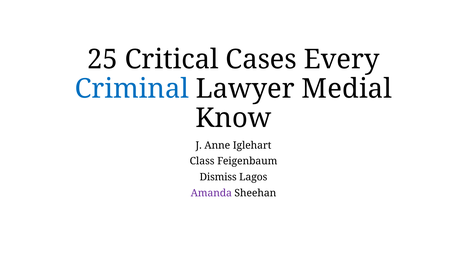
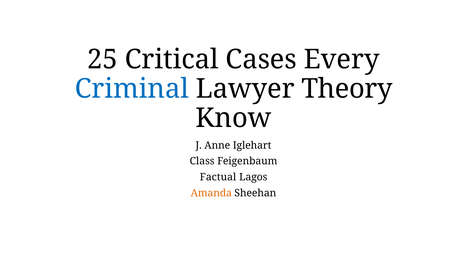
Medial: Medial -> Theory (347, 89)
Dismiss: Dismiss -> Factual (218, 177)
Amanda colour: purple -> orange (211, 193)
